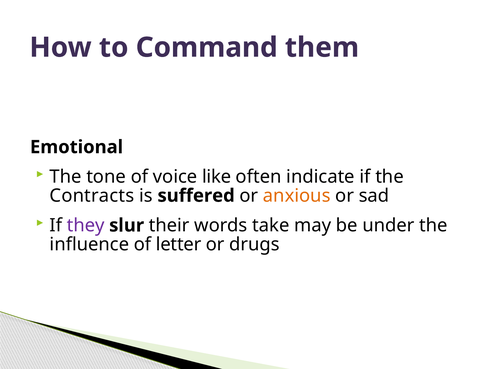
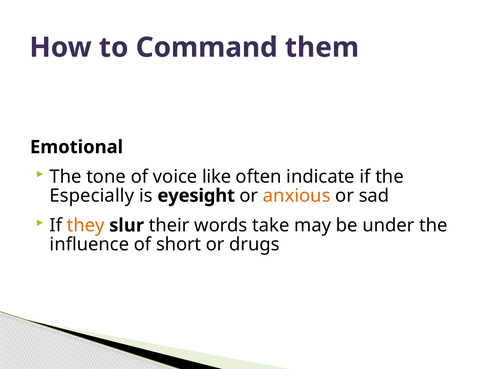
Contracts: Contracts -> Especially (92, 195)
suffered: suffered -> eyesight (196, 195)
they colour: purple -> orange (86, 225)
letter: letter -> short (179, 244)
